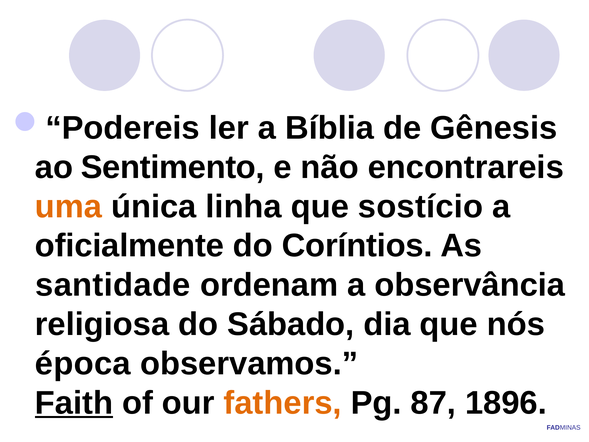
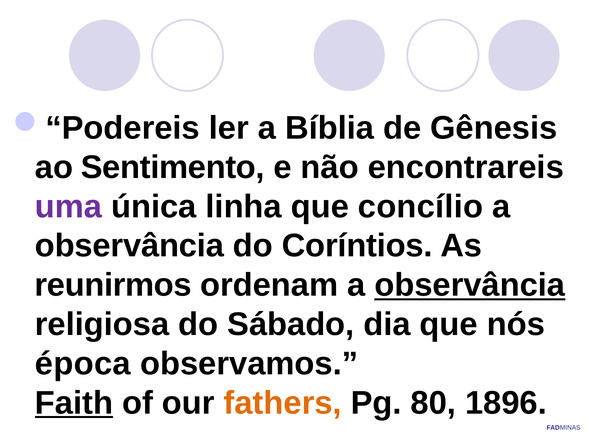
uma colour: orange -> purple (69, 206)
sostício: sostício -> concílio (421, 206)
oficialmente: oficialmente -> observância (129, 246)
santidade: santidade -> reunirmos (113, 285)
observância underline: none -> present (470, 285)
87: 87 -> 80 (433, 403)
